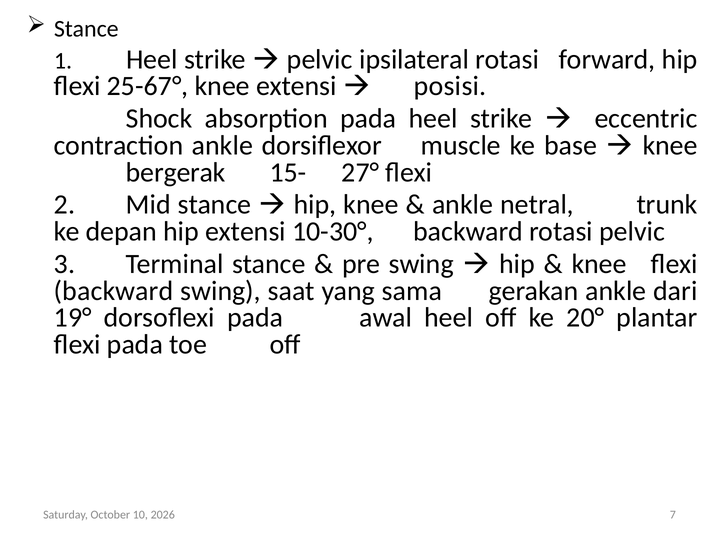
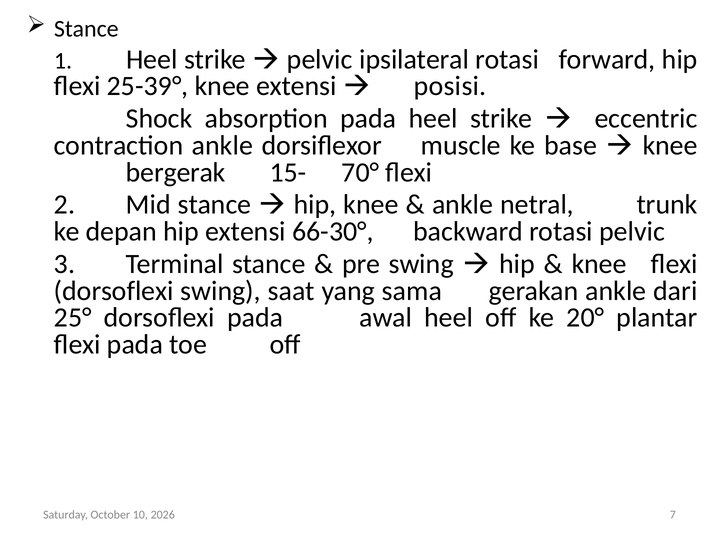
25-67°: 25-67° -> 25-39° (148, 86)
27°: 27° -> 70° (360, 172)
10-30°: 10-30° -> 66-30° (333, 232)
backward: backward -> dorsoflexi (114, 291)
19°: 19° -> 25° (73, 318)
